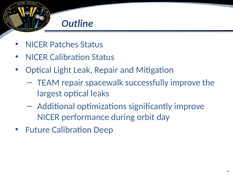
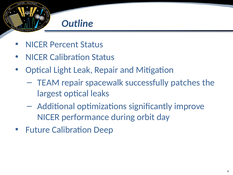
Patches: Patches -> Percent (64, 44)
successfully improve: improve -> patches (185, 82)
